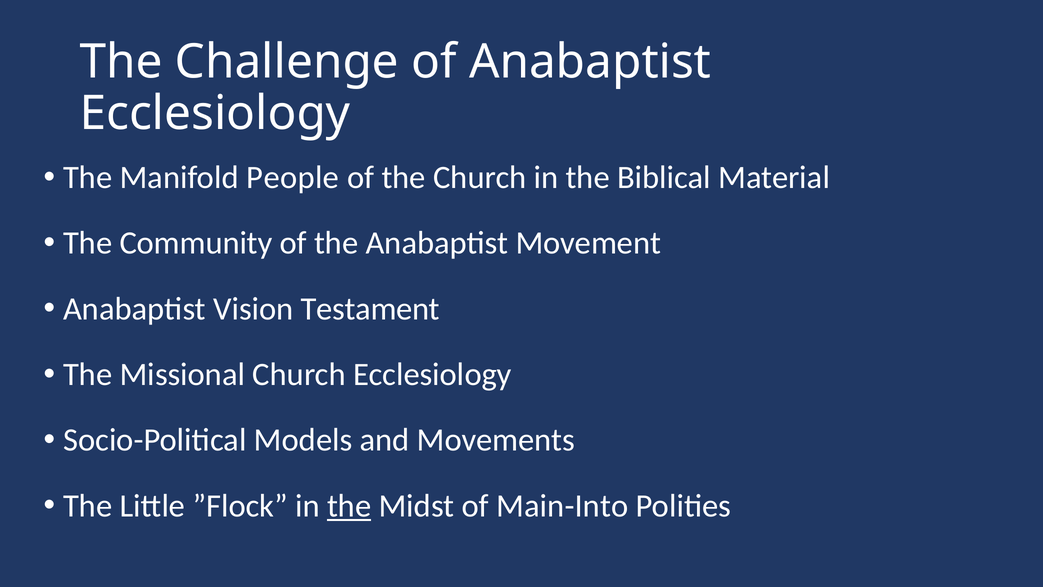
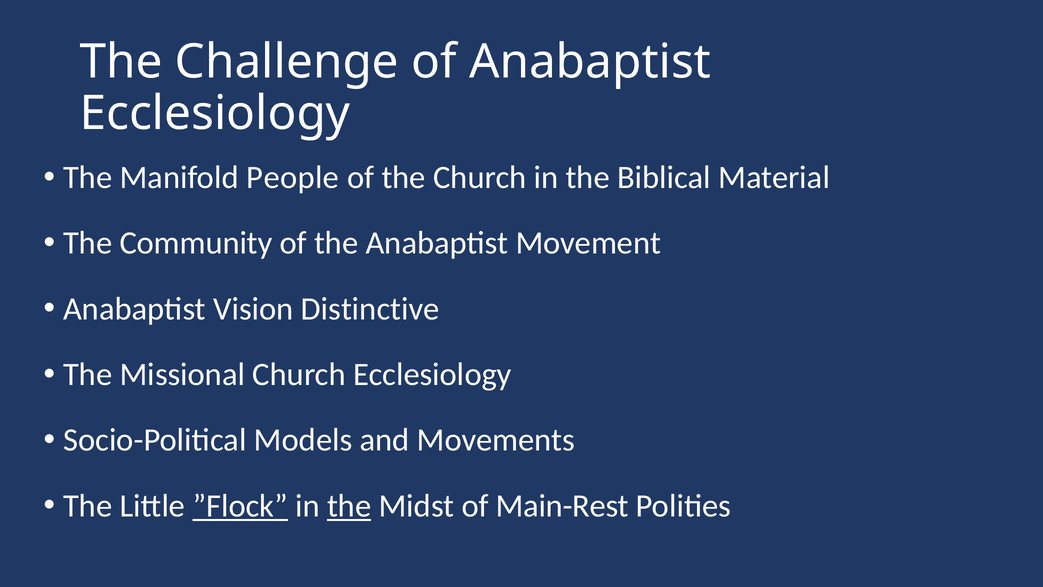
Testament: Testament -> Distinctive (370, 309)
”Flock underline: none -> present (240, 506)
Main-Into: Main-Into -> Main-Rest (562, 506)
